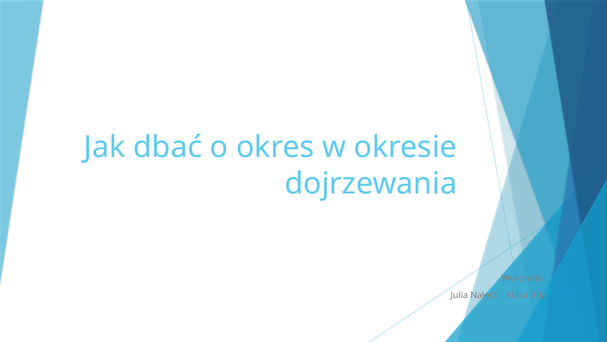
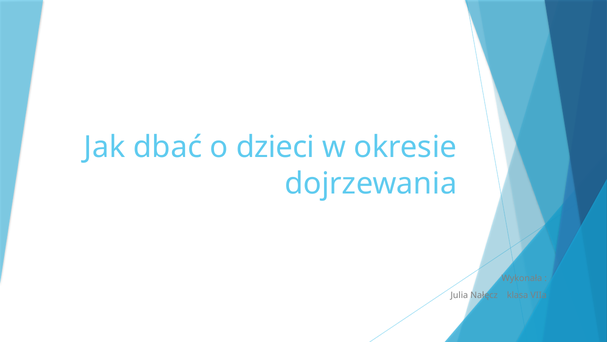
okres: okres -> dzieci (275, 147)
